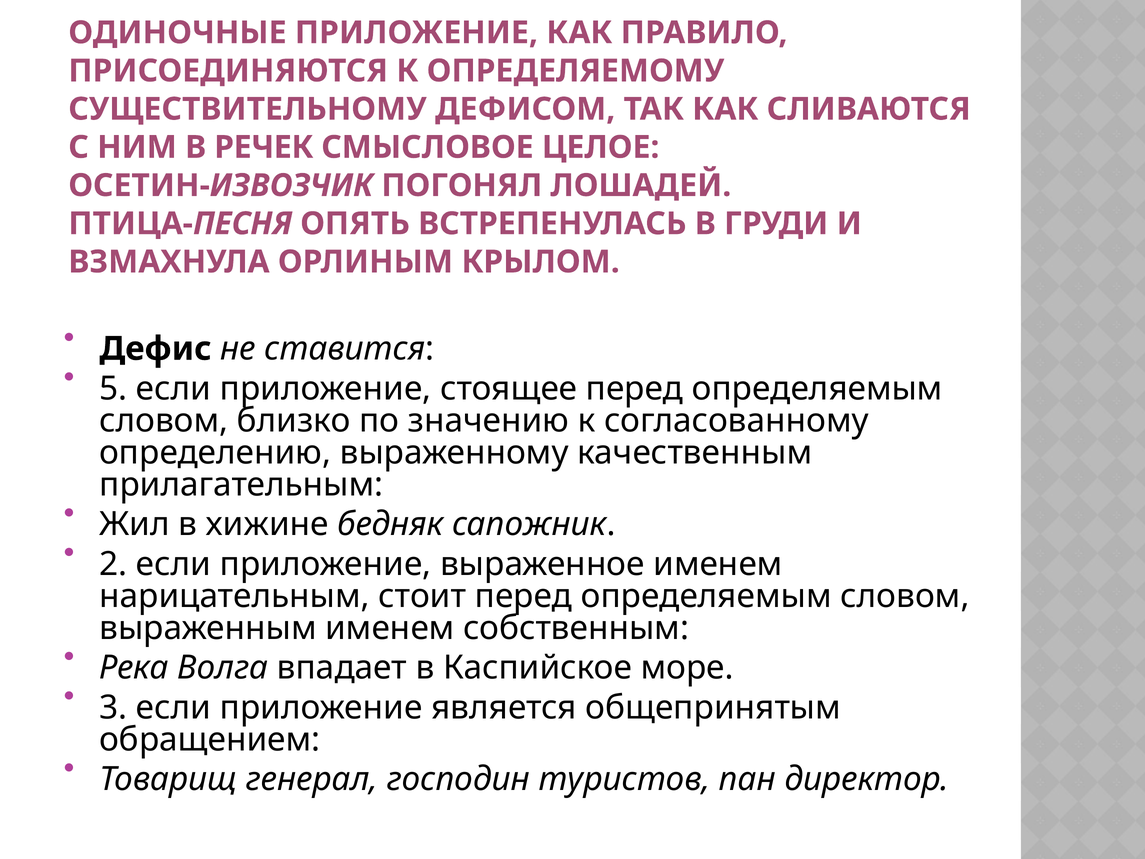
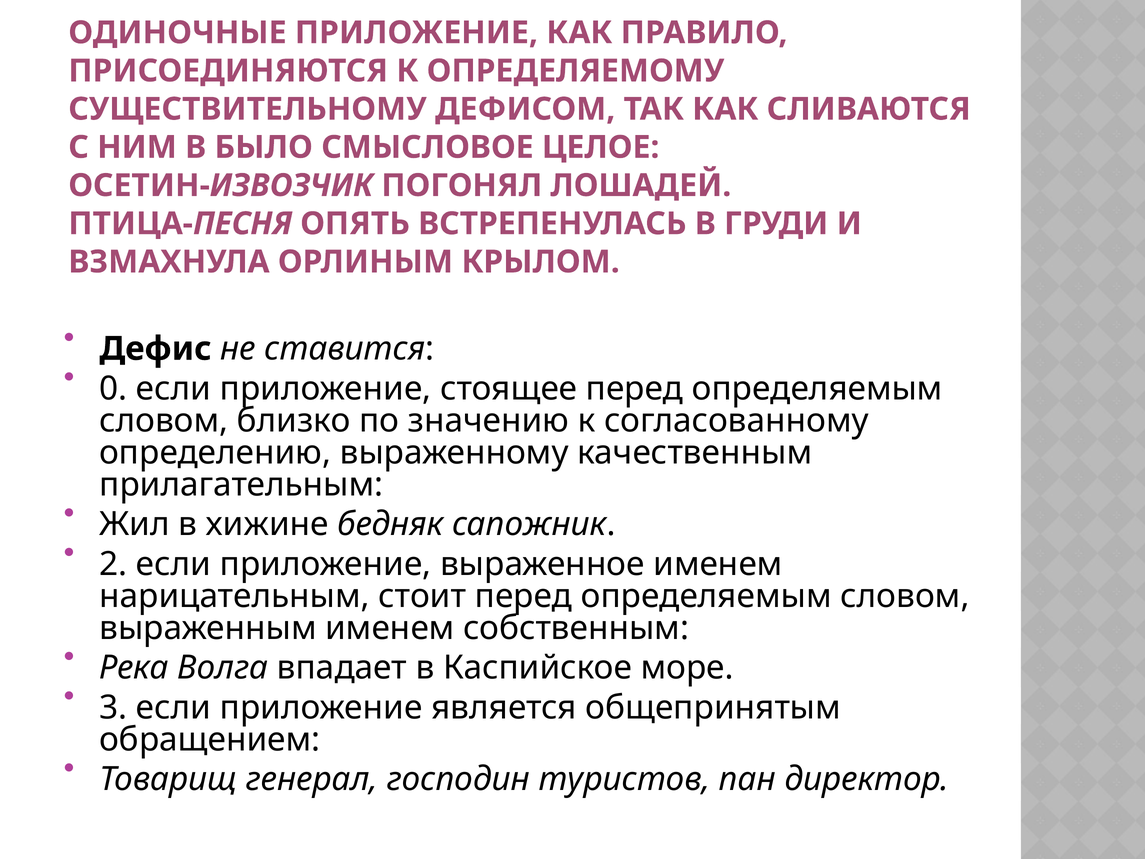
РЕЧЕК: РЕЧЕК -> БЫЛО (264, 147)
5: 5 -> 0 (113, 388)
